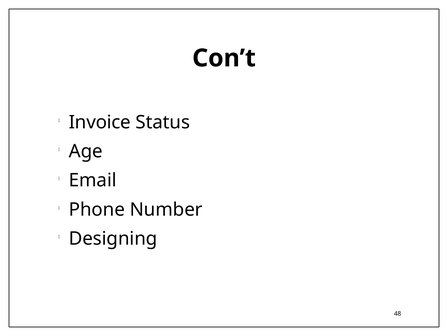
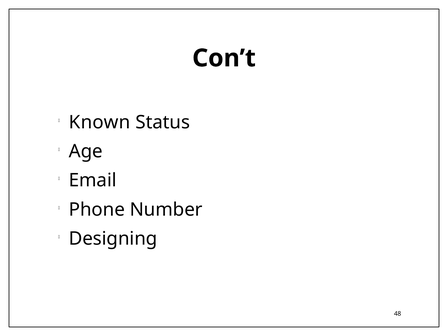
Invoice: Invoice -> Known (100, 122)
